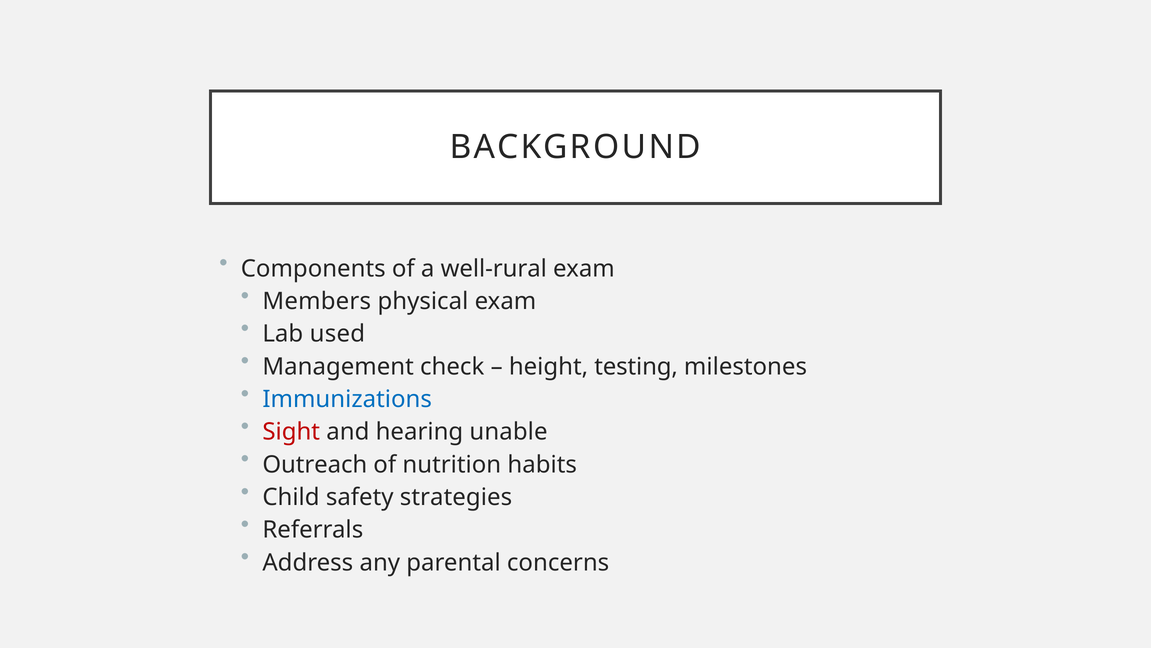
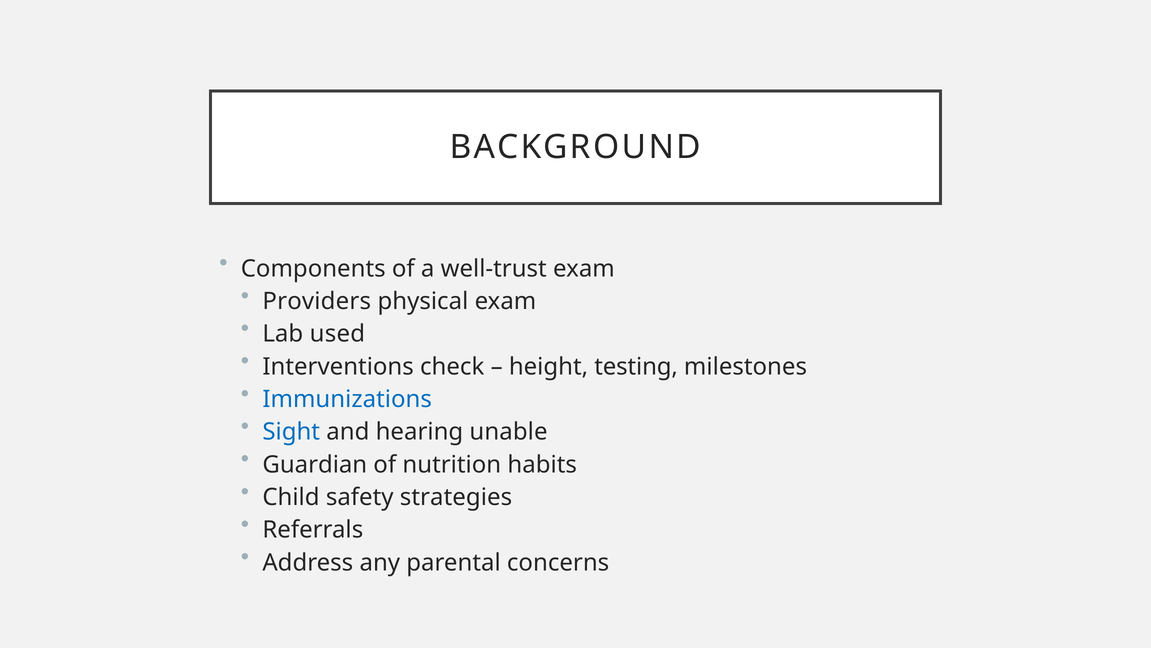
well-rural: well-rural -> well-trust (494, 268)
Members: Members -> Providers (317, 301)
Management: Management -> Interventions (338, 366)
Sight colour: red -> blue (291, 432)
Outreach: Outreach -> Guardian (315, 464)
